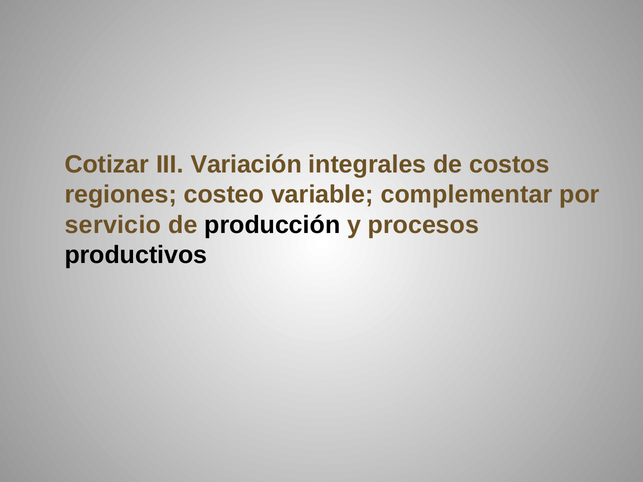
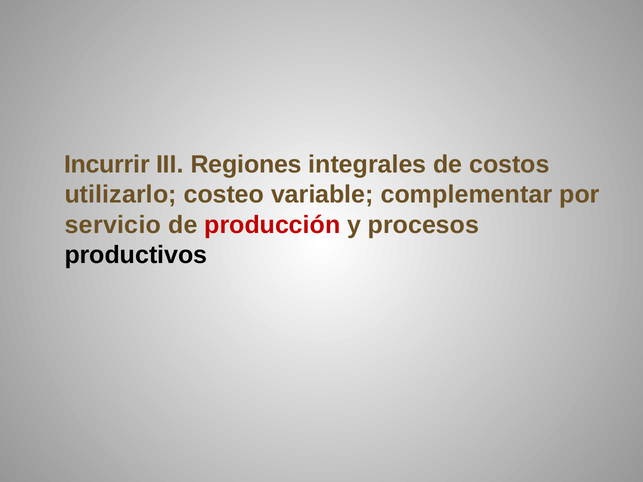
Cotizar: Cotizar -> Incurrir (107, 165)
Variación: Variación -> Regiones (246, 165)
regiones: regiones -> utilizarlo (121, 195)
producción colour: black -> red (272, 225)
